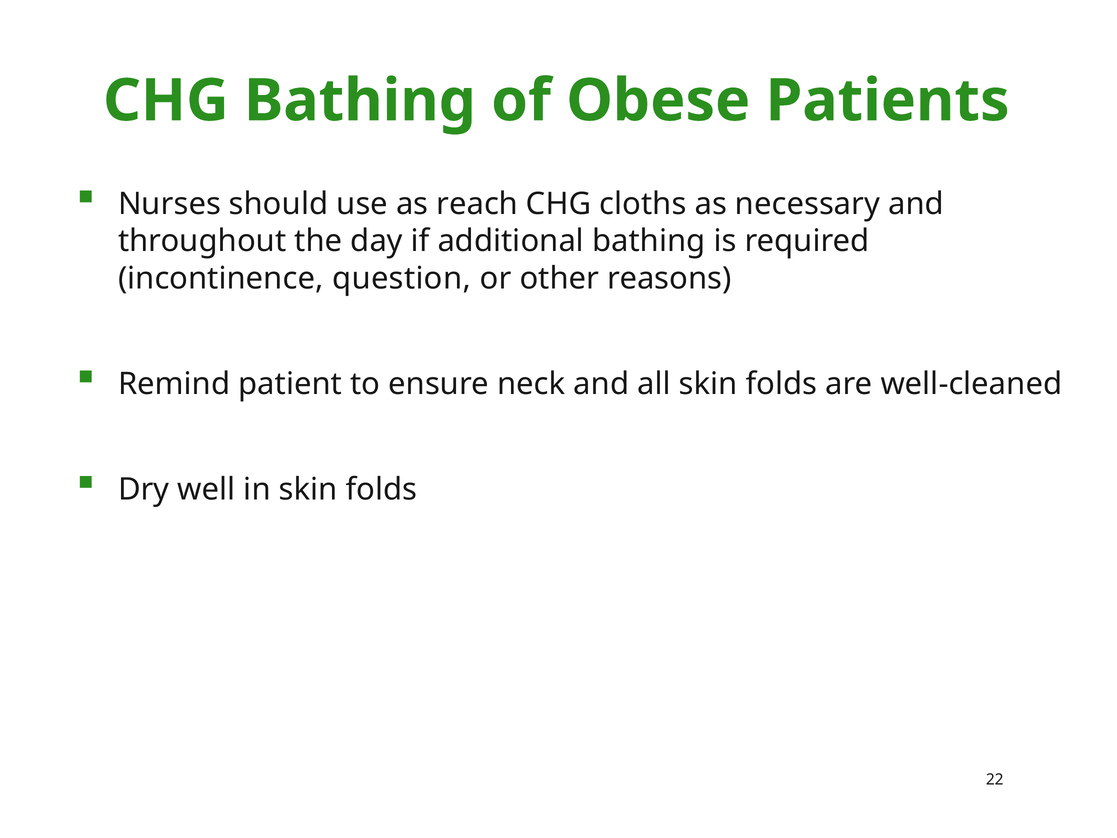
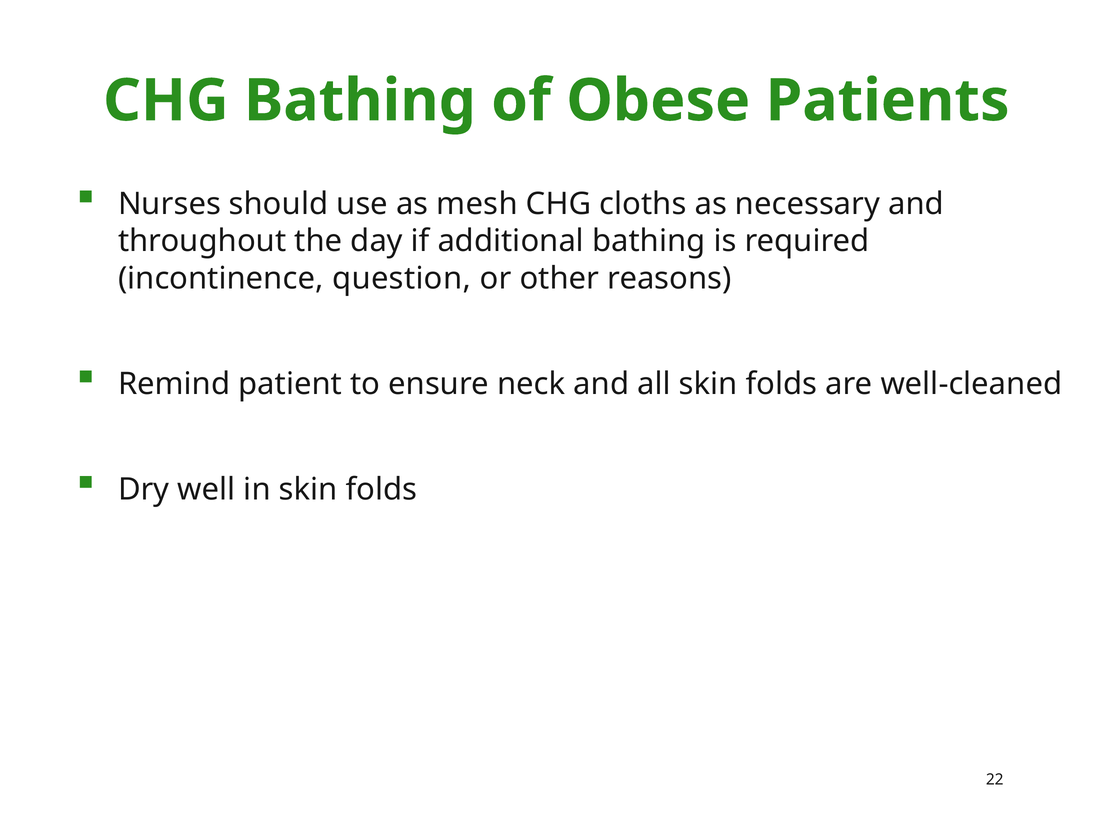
reach: reach -> mesh (477, 204)
